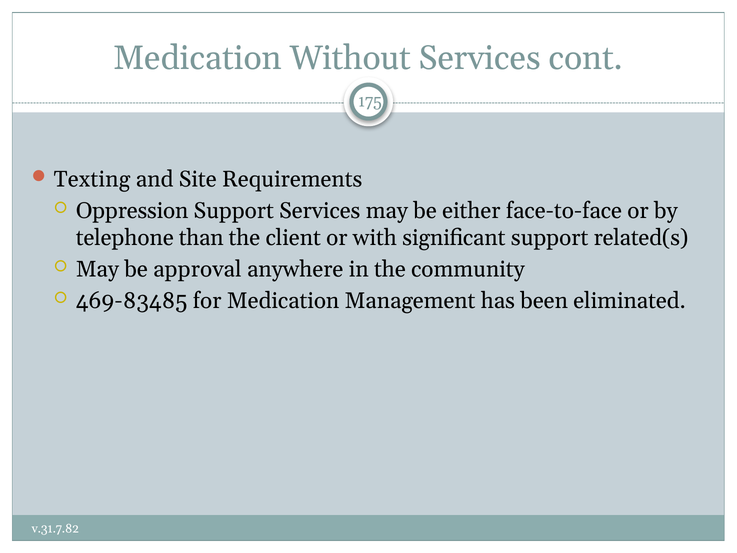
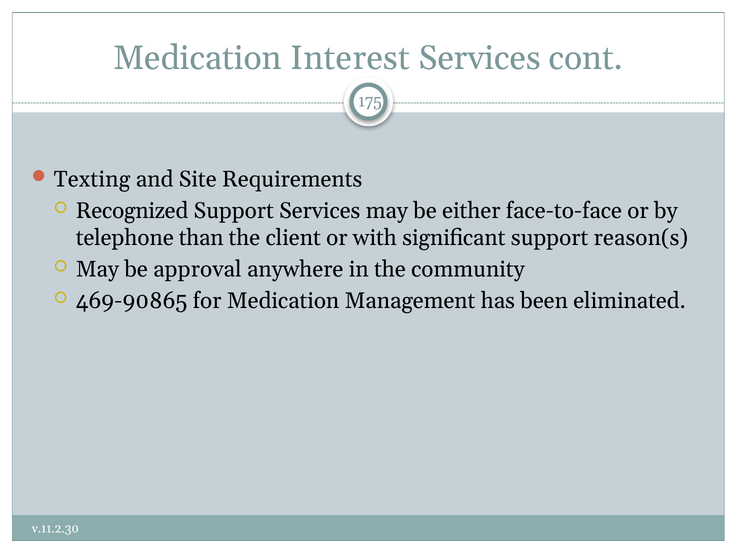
Without: Without -> Interest (350, 58)
Oppression: Oppression -> Recognized (132, 211)
related(s: related(s -> reason(s (641, 238)
469-83485: 469-83485 -> 469-90865 (132, 301)
v.31.7.82: v.31.7.82 -> v.11.2.30 (55, 529)
